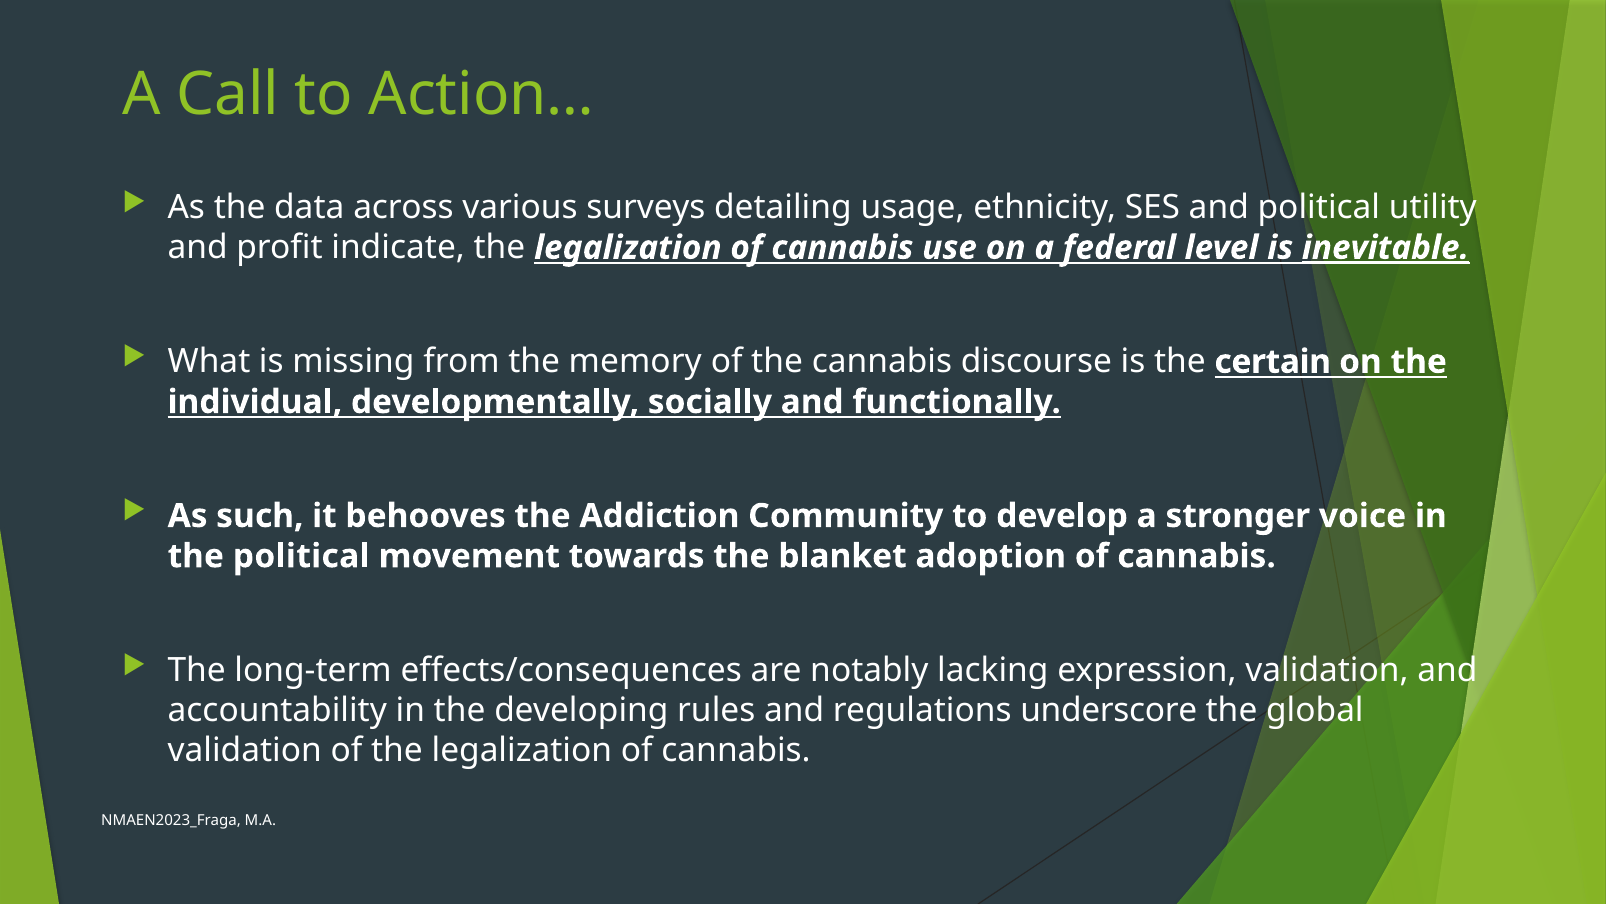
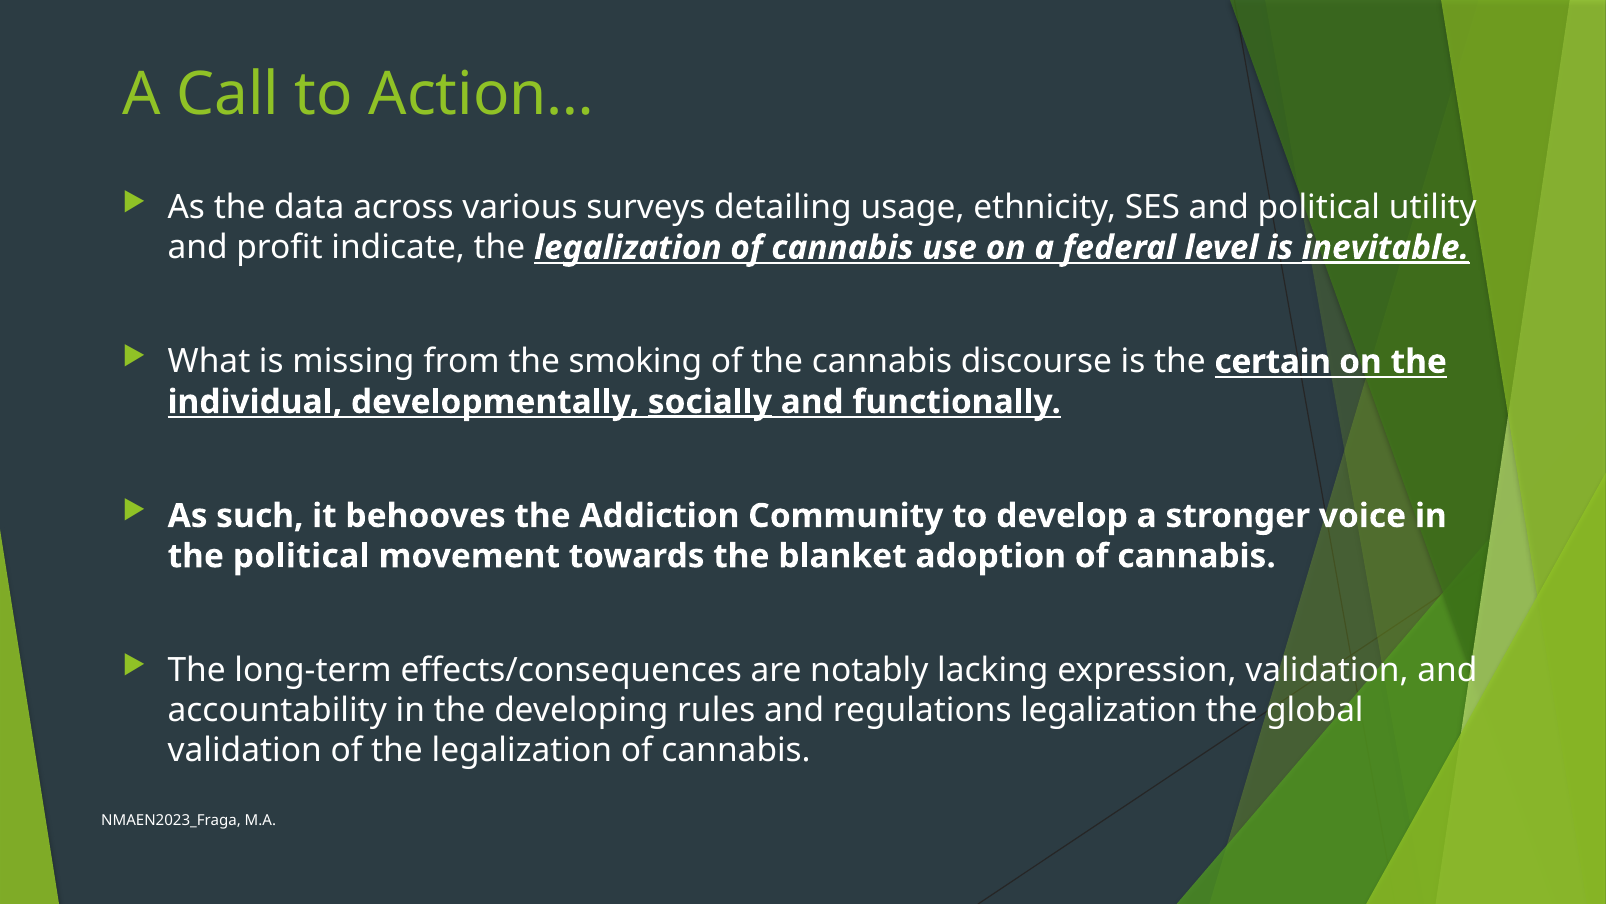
memory: memory -> smoking (635, 361)
socially underline: none -> present (710, 402)
regulations underscore: underscore -> legalization (1109, 710)
